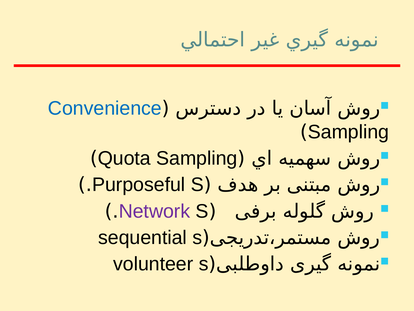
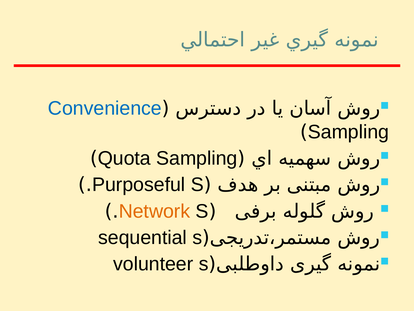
Network colour: purple -> orange (154, 211)
